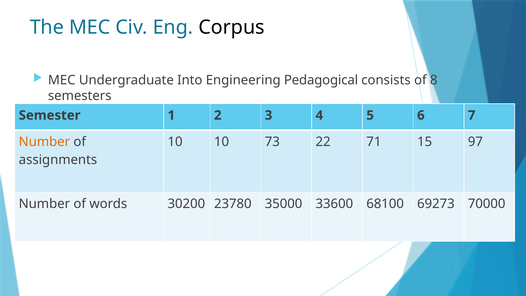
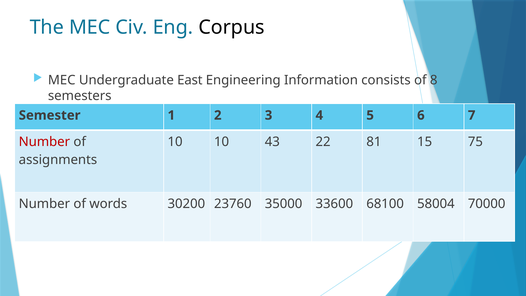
Into: Into -> East (190, 80)
Pedagogical: Pedagogical -> Information (321, 80)
Number colour: orange -> red (44, 142)
73: 73 -> 43 (272, 142)
71: 71 -> 81 (374, 142)
97: 97 -> 75 (475, 142)
23780: 23780 -> 23760 (233, 204)
69273: 69273 -> 58004 (436, 204)
